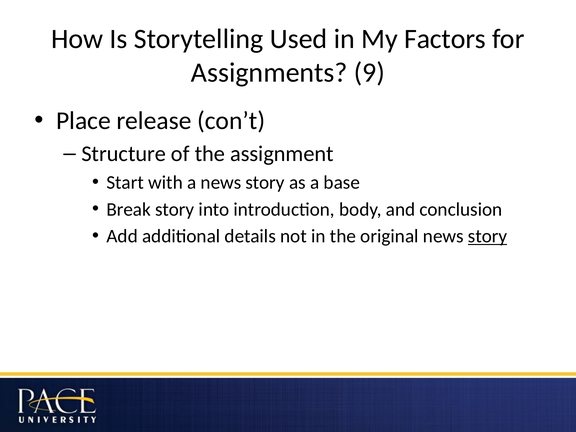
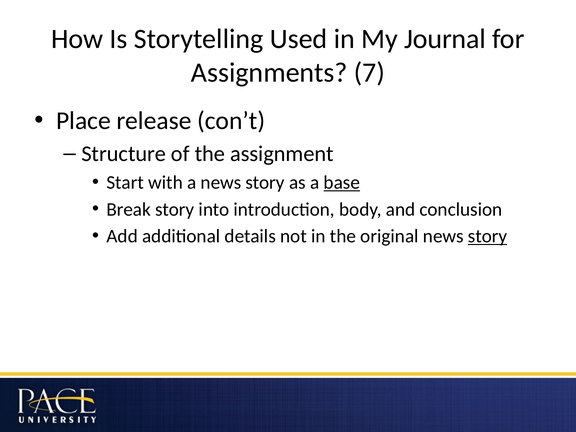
Factors: Factors -> Journal (445, 39)
9: 9 -> 7 (369, 73)
base underline: none -> present (342, 182)
